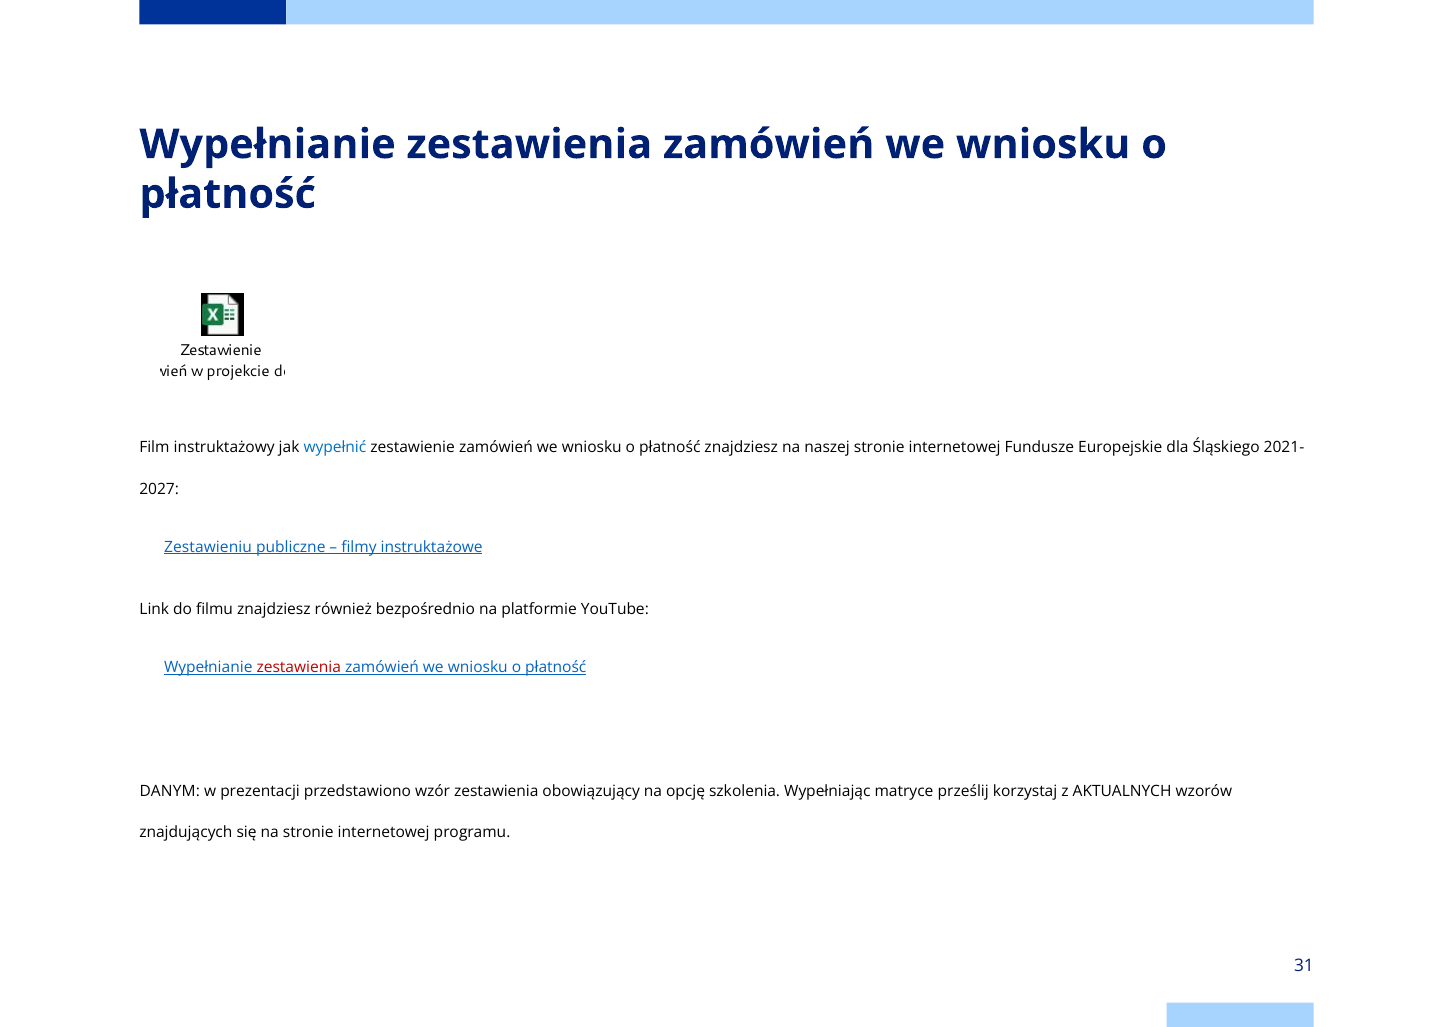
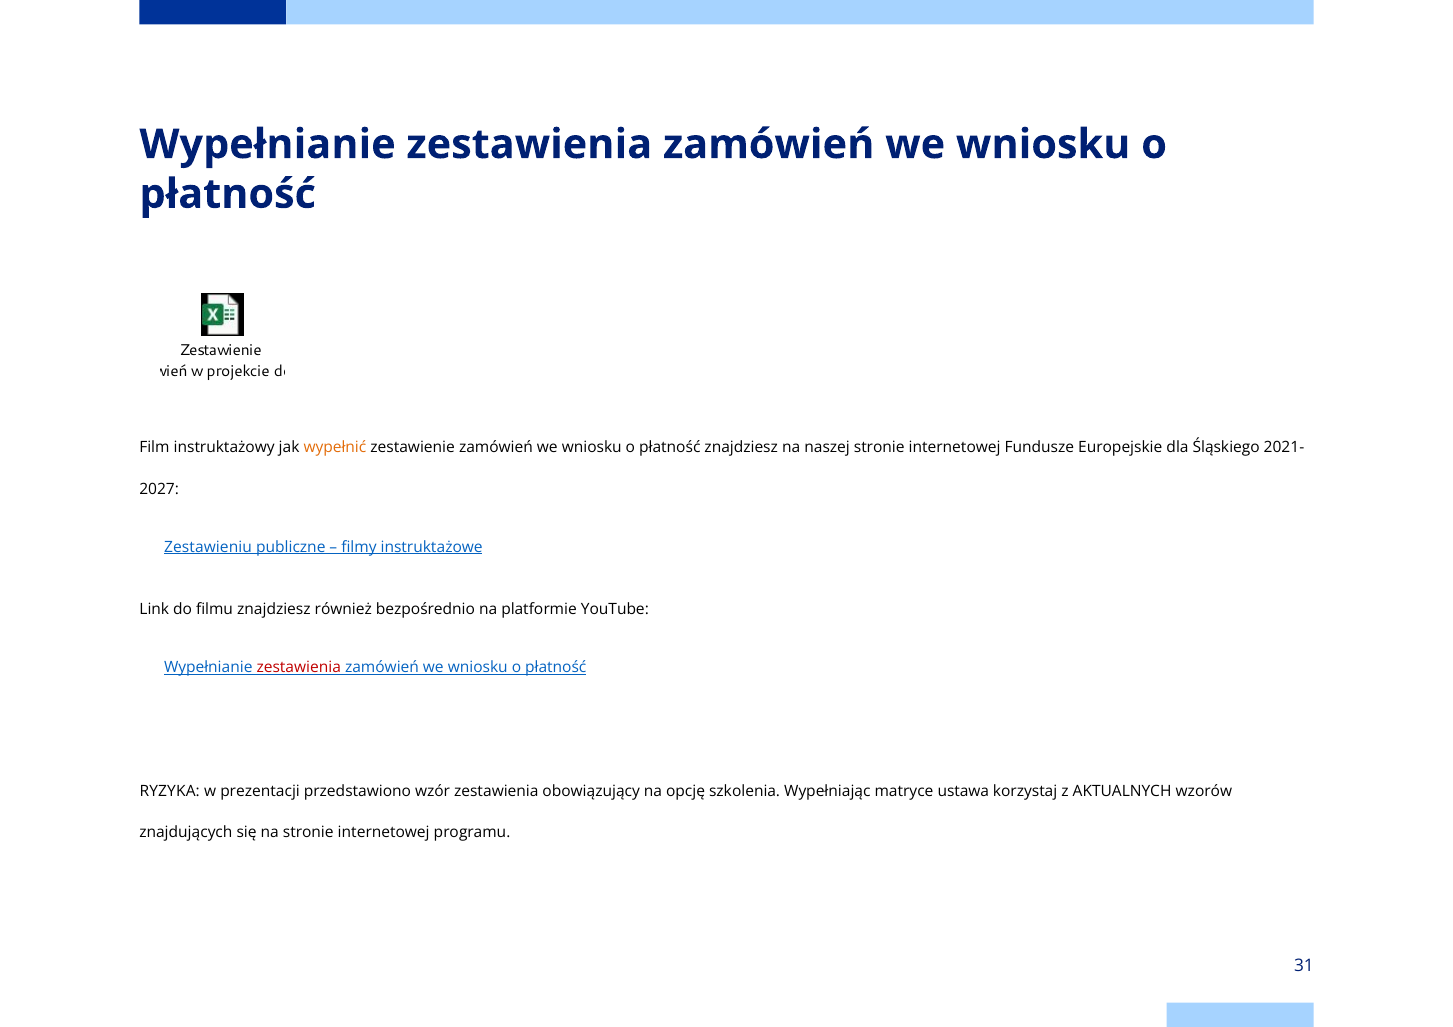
wypełnić colour: blue -> orange (335, 448)
DANYM: DANYM -> RYZYKA (170, 791)
prześlij: prześlij -> ustawa (963, 791)
